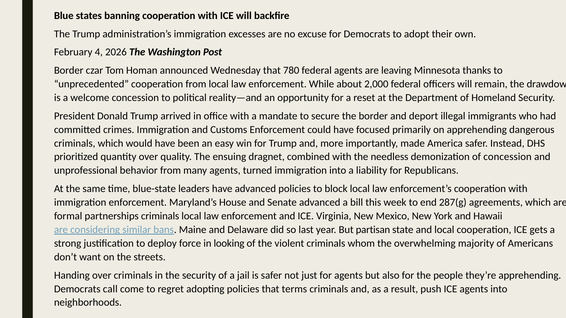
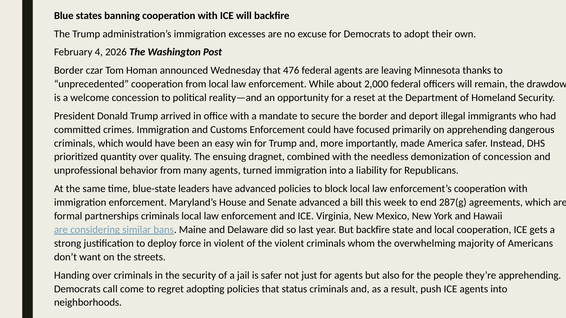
780: 780 -> 476 (291, 71)
But partisan: partisan -> backfire (373, 230)
in looking: looking -> violent (229, 244)
terms: terms -> status (294, 289)
